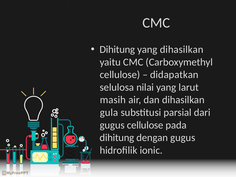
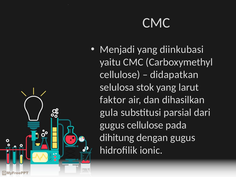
Dihitung: Dihitung -> Menjadi (117, 50)
yang dihasilkan: dihasilkan -> diinkubasi (182, 50)
nilai: nilai -> stok (145, 87)
masih: masih -> faktor (113, 100)
